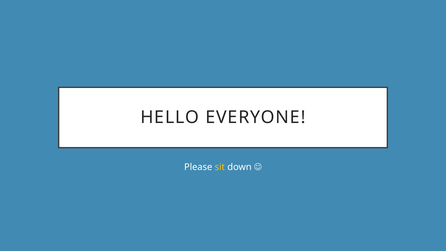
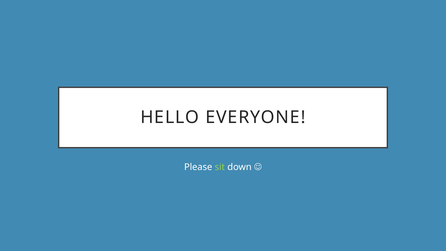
sit colour: yellow -> light green (220, 167)
